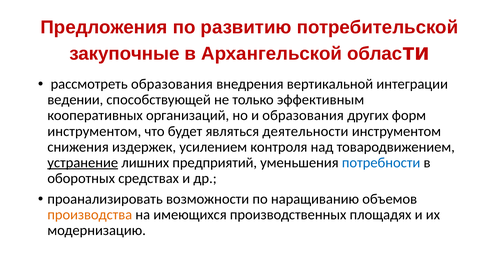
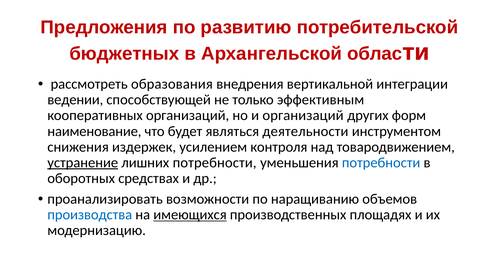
закупочные: закупочные -> бюджетных (124, 54)
и образования: образования -> организаций (303, 116)
инструментом: инструментом -> наименование (94, 132)
лишних предприятий: предприятий -> потребности (215, 163)
производства colour: orange -> blue (90, 215)
имеющихся underline: none -> present (190, 215)
